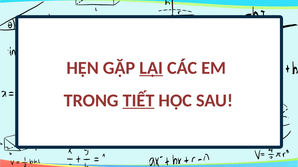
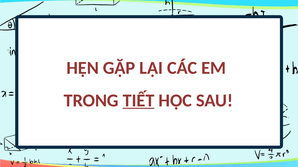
LẠI underline: present -> none (151, 68)
